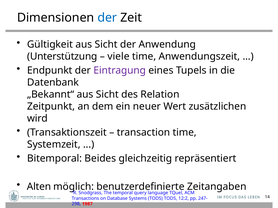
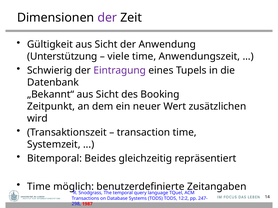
der colour: blue -> purple (107, 18)
Endpunkt: Endpunkt -> Schwierig (50, 71)
Relation: Relation -> Booking (160, 95)
Alten: Alten -> Time (39, 187)
